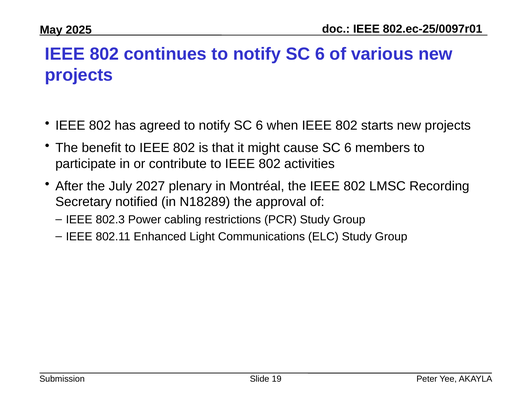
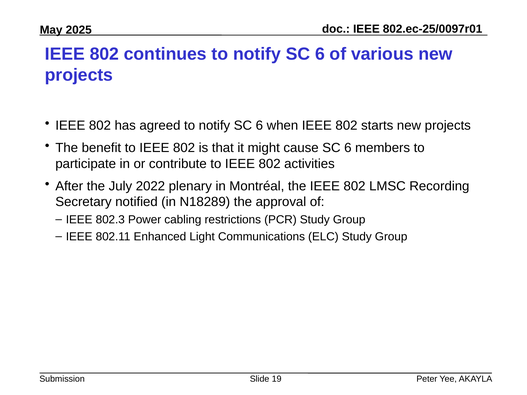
2027: 2027 -> 2022 (150, 186)
